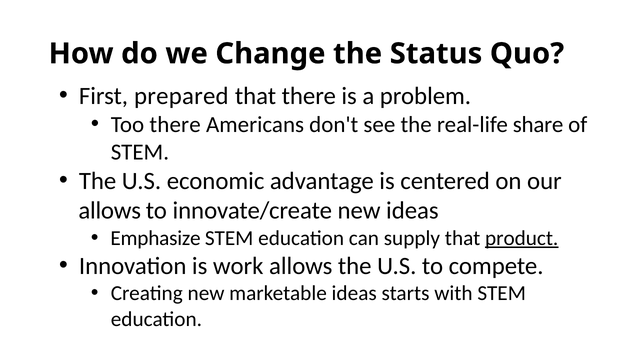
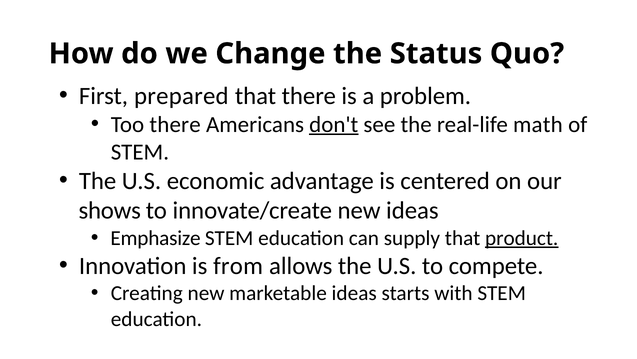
don't underline: none -> present (334, 124)
share: share -> math (538, 124)
allows: allows -> shows (110, 210)
work: work -> from (238, 266)
